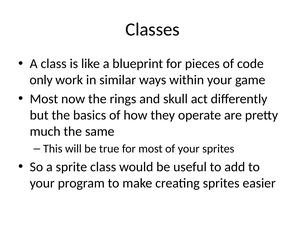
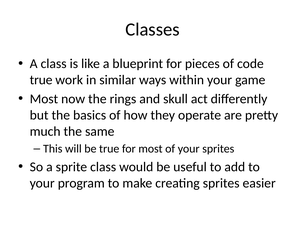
only: only -> true (41, 80)
